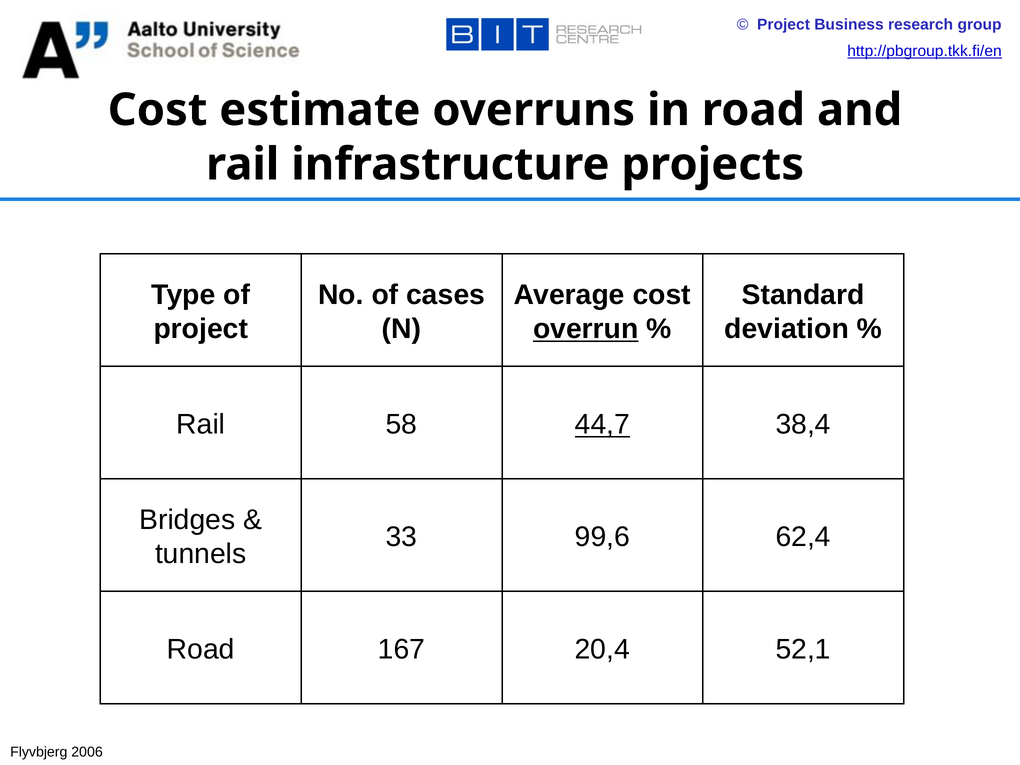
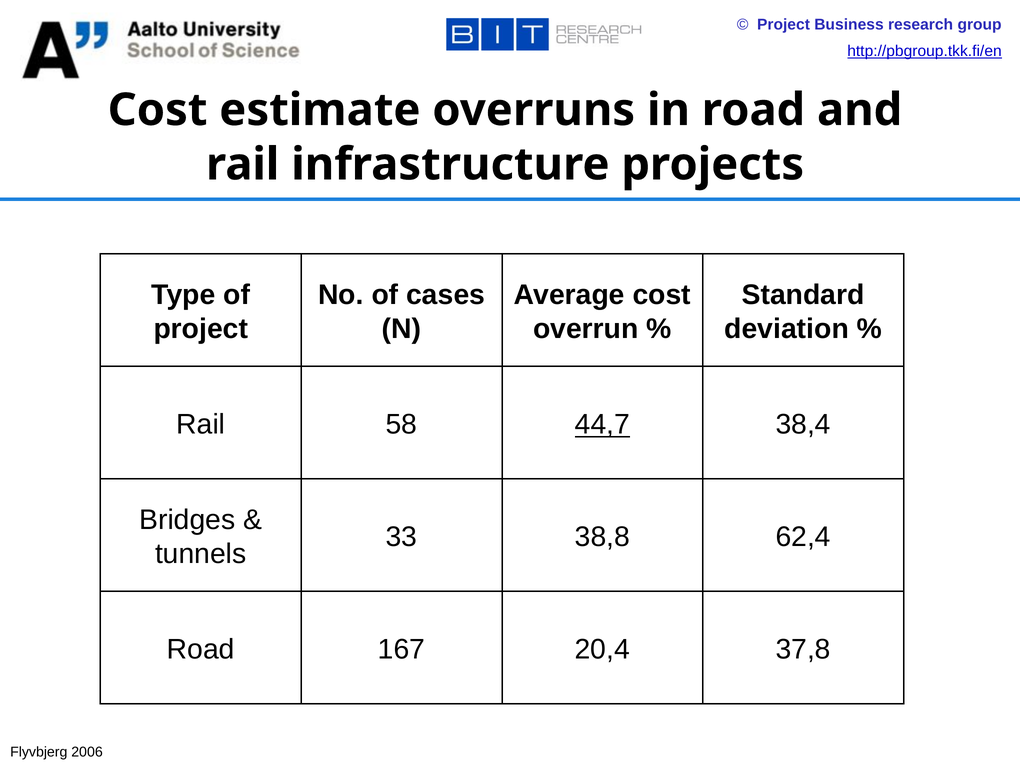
overrun underline: present -> none (586, 329)
99,6: 99,6 -> 38,8 (602, 537)
52,1: 52,1 -> 37,8 (803, 649)
